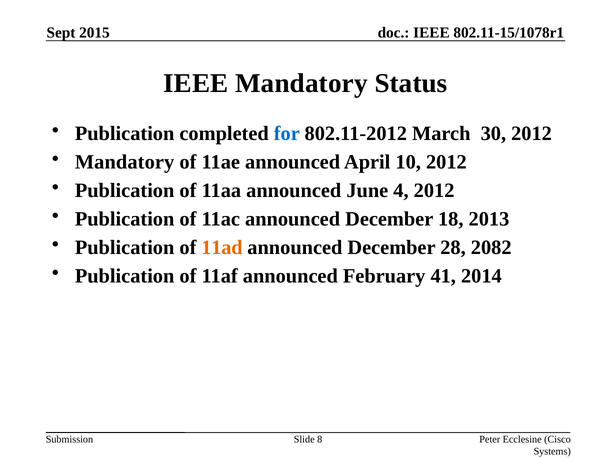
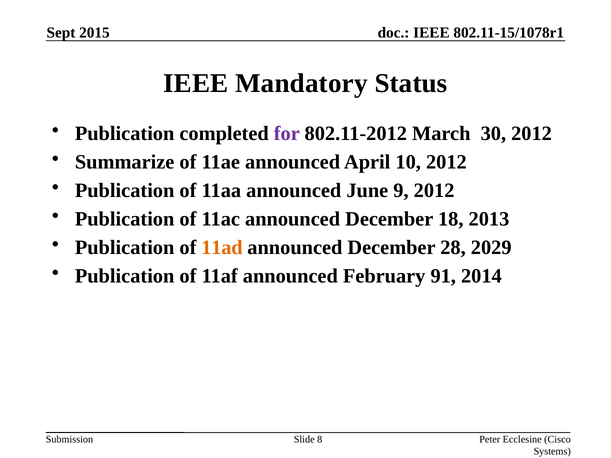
for colour: blue -> purple (287, 134)
Mandatory: Mandatory -> Summarize (125, 162)
4: 4 -> 9 (401, 191)
2082: 2082 -> 2029 (491, 248)
41: 41 -> 91 (443, 276)
